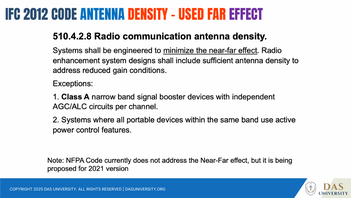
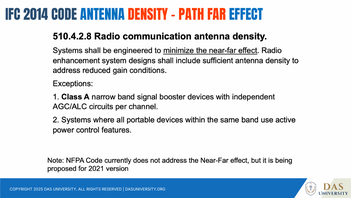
2012: 2012 -> 2014 (36, 15)
USED: USED -> PATH (191, 15)
EFFECT colour: purple -> blue (246, 15)
